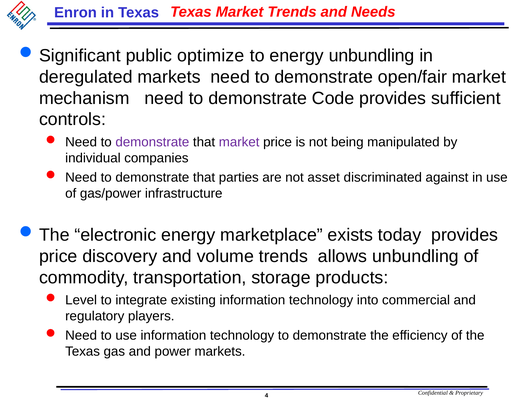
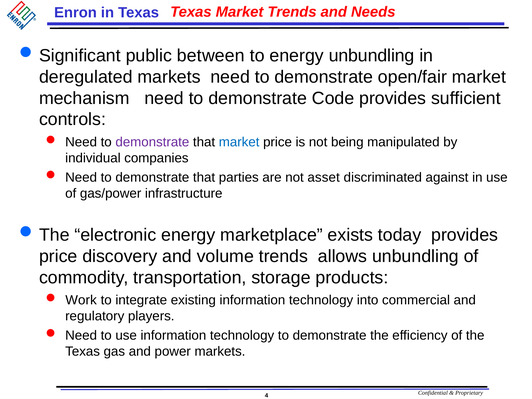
optimize: optimize -> between (211, 56)
market colour: purple -> blue (239, 142)
Level: Level -> Work (81, 300)
